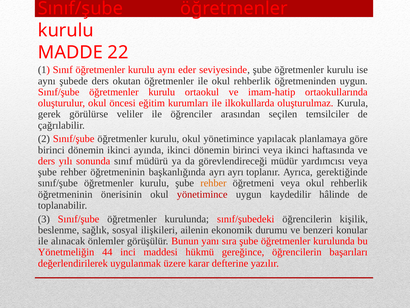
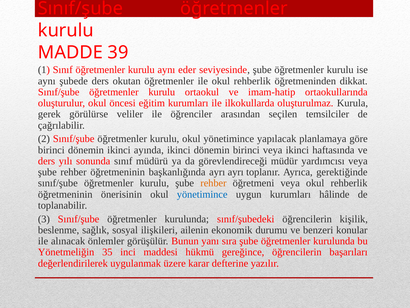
22: 22 -> 39 (118, 52)
öğretmeninden uygun: uygun -> dikkat (354, 81)
yönetimince colour: red -> blue (202, 194)
uygun kaydedilir: kaydedilir -> kurumları (290, 194)
44: 44 -> 35 (107, 252)
